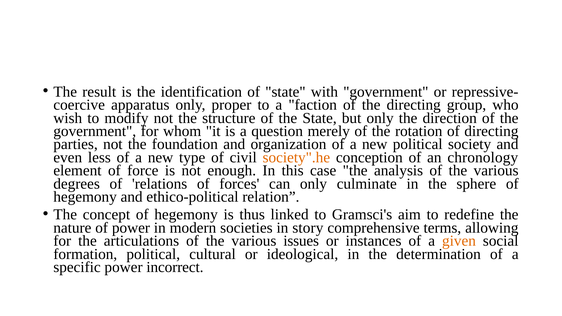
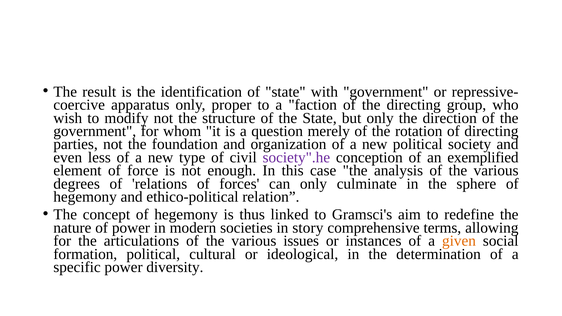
society".he colour: orange -> purple (296, 157)
chronology: chronology -> exemplified (483, 157)
incorrect: incorrect -> diversity (175, 267)
